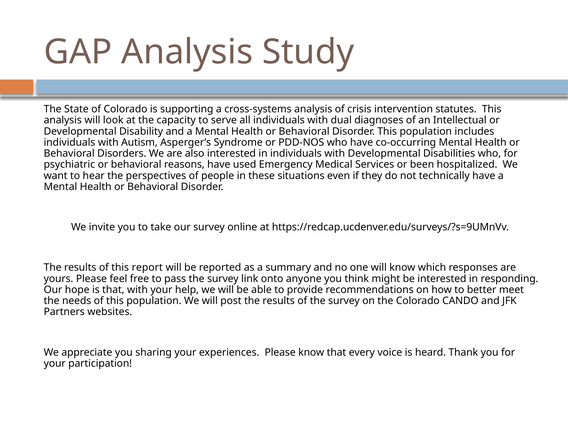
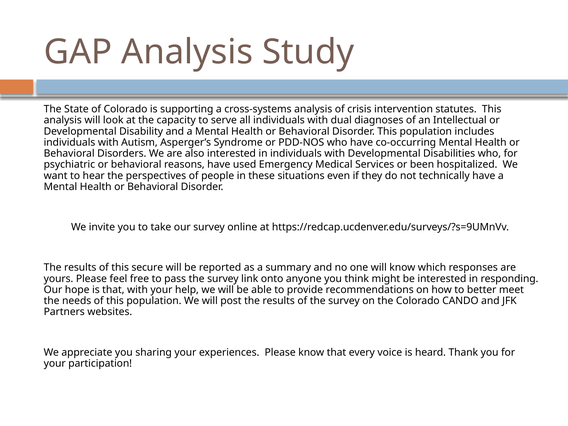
report: report -> secure (147, 268)
